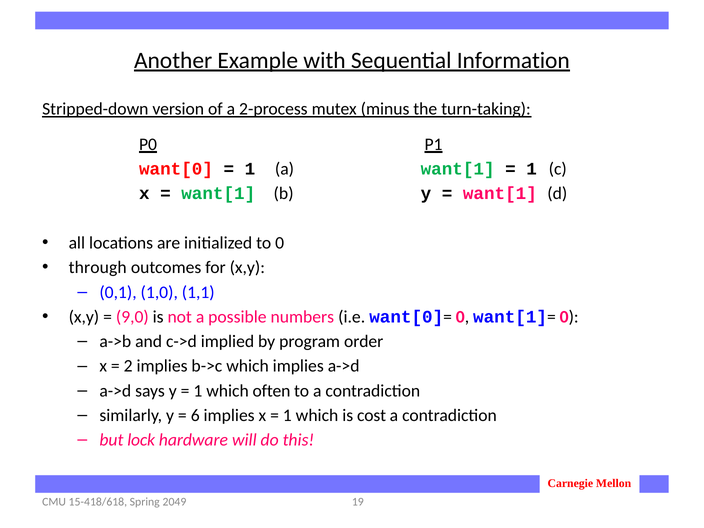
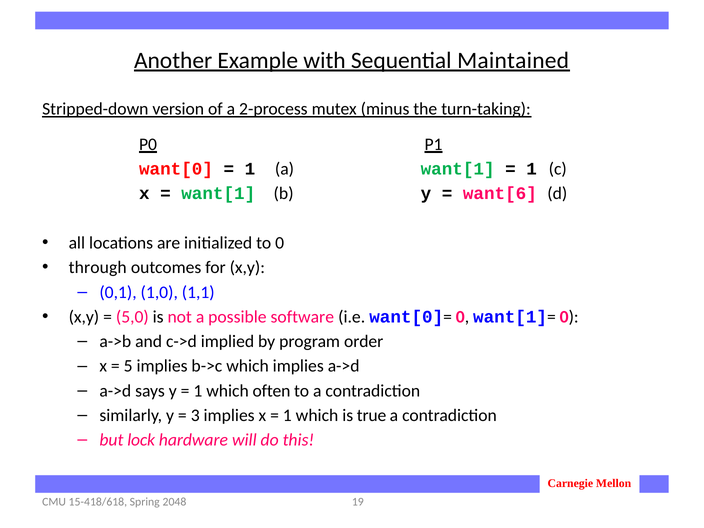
Information: Information -> Maintained (513, 60)
want[1: want[1 -> want[6 (500, 194)
9,0: 9,0 -> 5,0 (132, 317)
numbers: numbers -> software (302, 317)
2: 2 -> 5 (128, 366)
6: 6 -> 3 (195, 415)
cost: cost -> true (372, 415)
2049: 2049 -> 2048 (174, 502)
